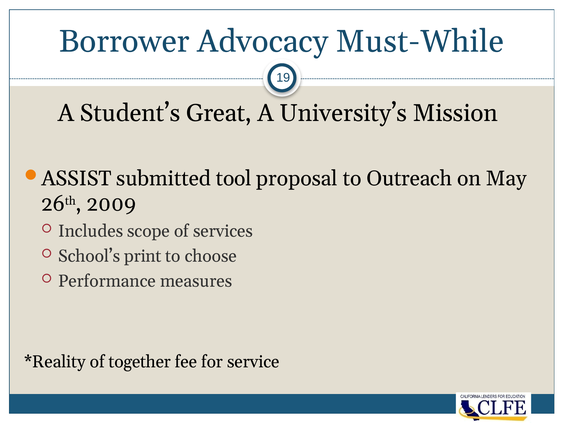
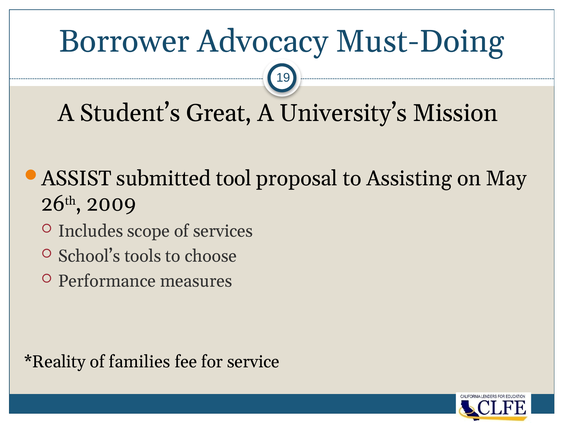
Must-While: Must-While -> Must-Doing (420, 41)
Outreach: Outreach -> Assisting (409, 178)
print: print -> tools (143, 256)
together: together -> families (140, 362)
